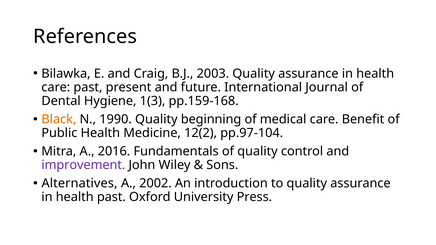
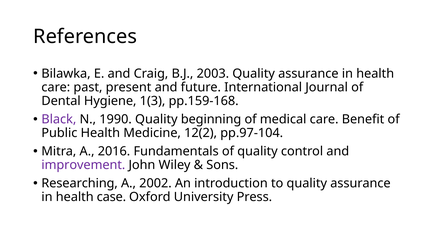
Black colour: orange -> purple (59, 119)
Alternatives: Alternatives -> Researching (80, 184)
health past: past -> case (111, 197)
